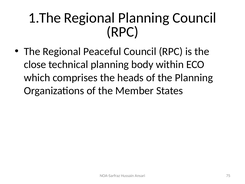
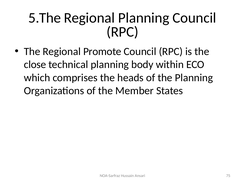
1.The: 1.The -> 5.The (45, 18)
Peaceful: Peaceful -> Promote (102, 51)
